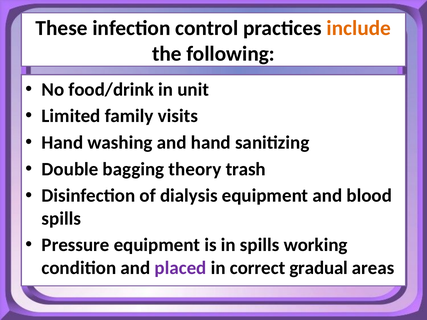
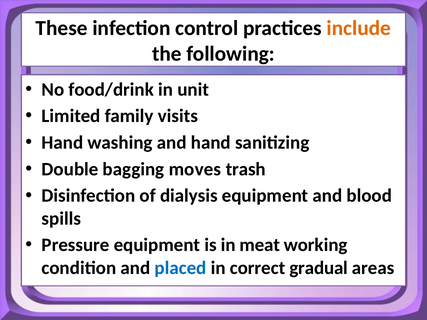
theory: theory -> moves (195, 169)
in spills: spills -> meat (260, 245)
placed colour: purple -> blue (180, 268)
